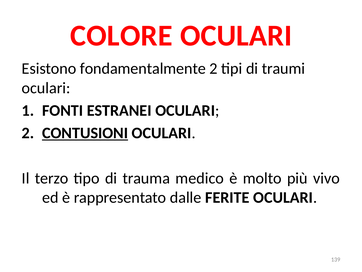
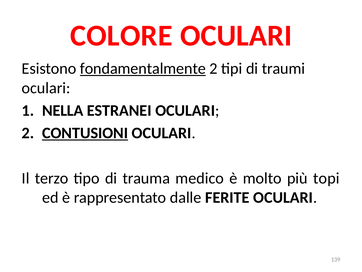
fondamentalmente underline: none -> present (143, 69)
FONTI: FONTI -> NELLA (63, 110)
vivo: vivo -> topi (326, 178)
